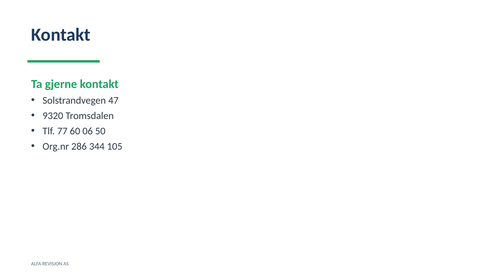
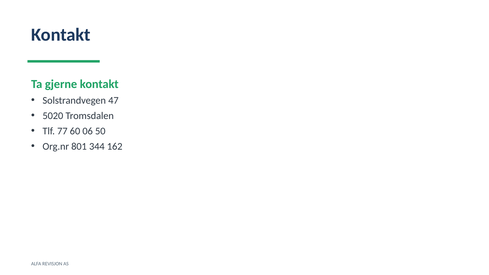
9320: 9320 -> 5020 (53, 116)
286: 286 -> 801 (79, 146)
105: 105 -> 162 (115, 146)
